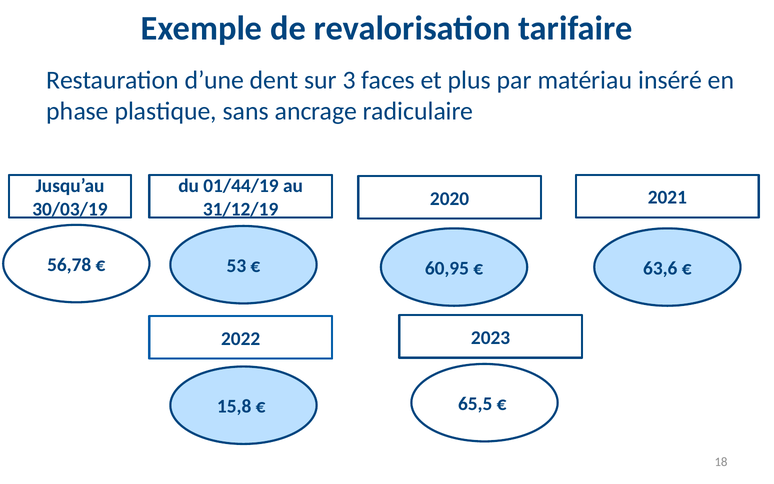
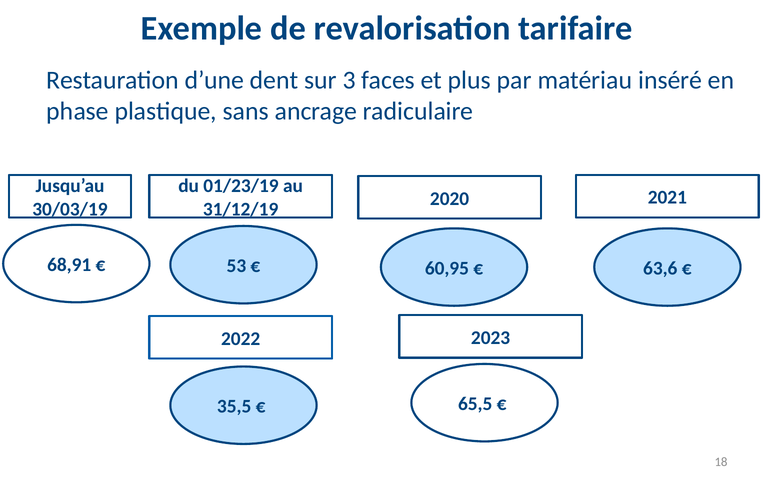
01/44/19: 01/44/19 -> 01/23/19 (241, 186)
56,78: 56,78 -> 68,91 (69, 265)
15,8: 15,8 -> 35,5 (234, 406)
